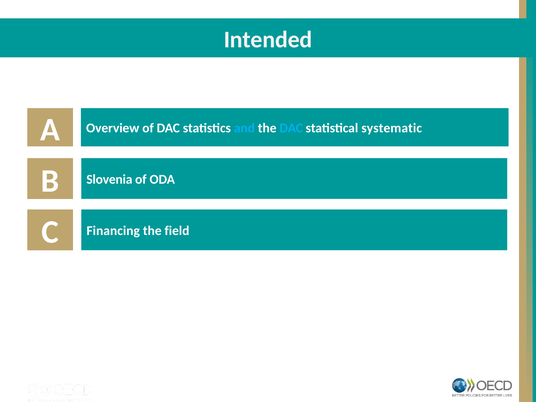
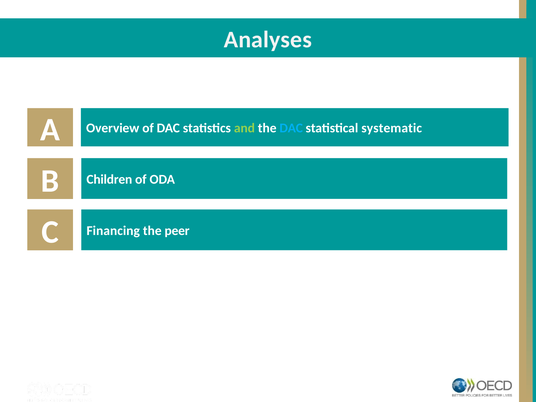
Intended: Intended -> Analyses (268, 40)
and colour: light blue -> light green (244, 128)
Slovenia: Slovenia -> Children (109, 179)
field: field -> peer (177, 231)
